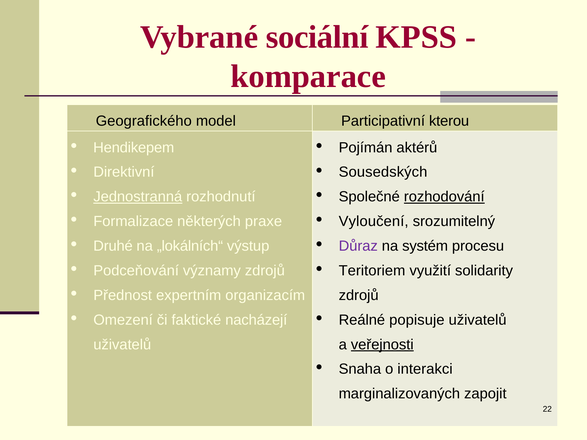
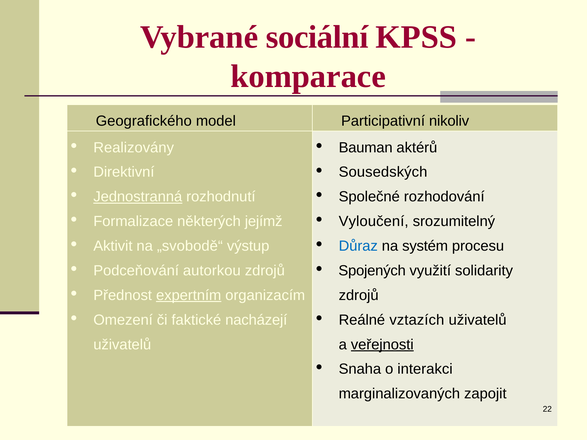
kterou: kterou -> nikoliv (449, 121)
Hendikepem: Hendikepem -> Realizovány (134, 148)
Pojímán: Pojímán -> Bauman (366, 148)
rozhodování underline: present -> none (444, 197)
praxe: praxe -> jejímž (264, 222)
Druhé: Druhé -> Aktivit (113, 246)
„lokálních“: „lokálních“ -> „svobodě“ (190, 246)
Důraz colour: purple -> blue (358, 246)
významy: významy -> autorkou (212, 271)
Teritoriem: Teritoriem -> Spojených (372, 271)
expertním underline: none -> present (189, 295)
popisuje: popisuje -> vztazích (417, 320)
